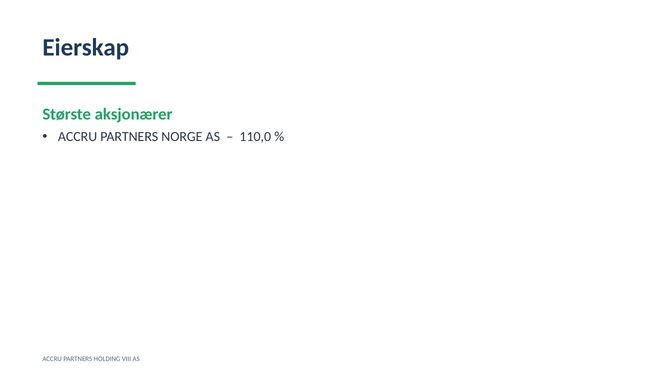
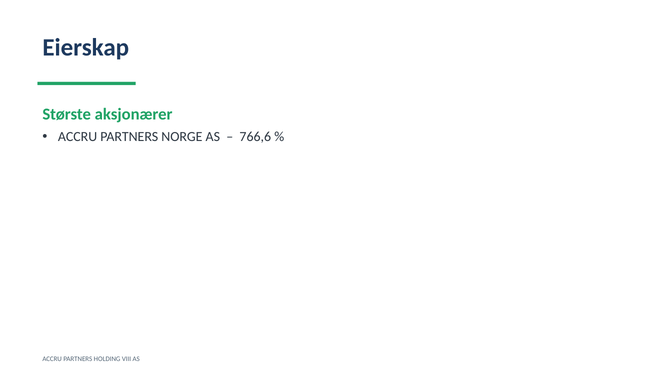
110,0: 110,0 -> 766,6 (255, 137)
